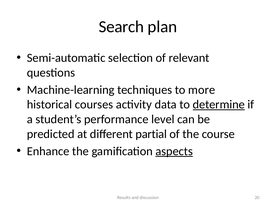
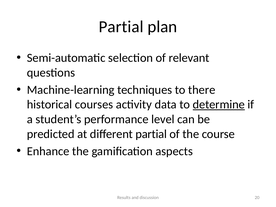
Search: Search -> Partial (121, 27)
more: more -> there (202, 90)
aspects underline: present -> none (174, 151)
